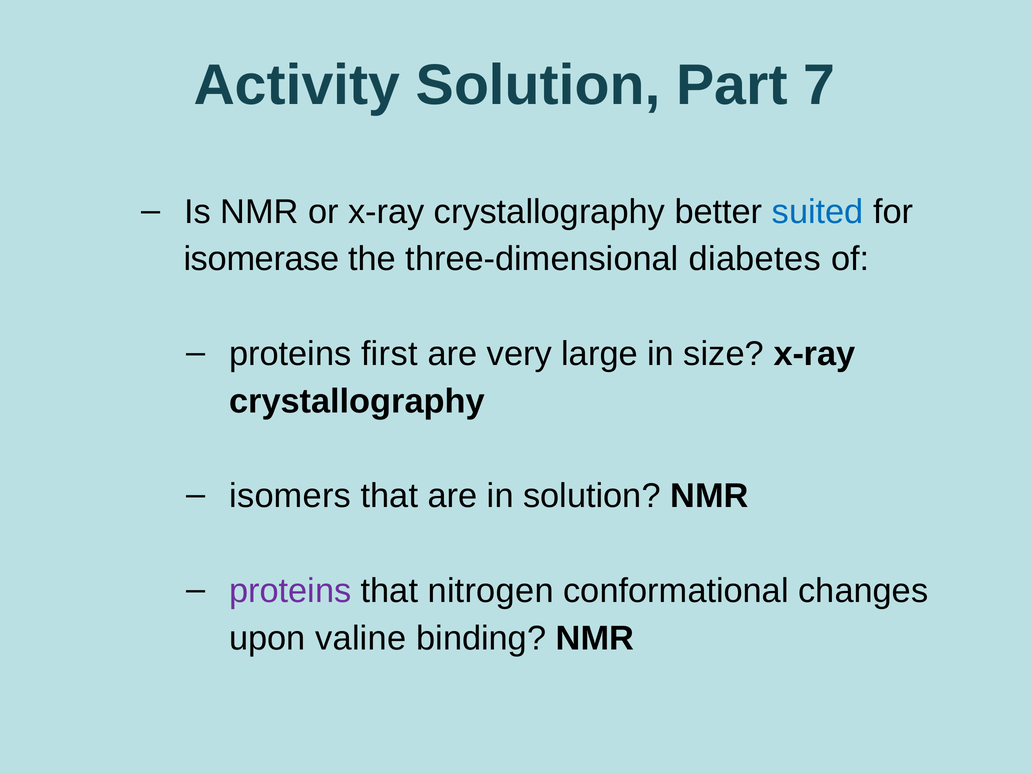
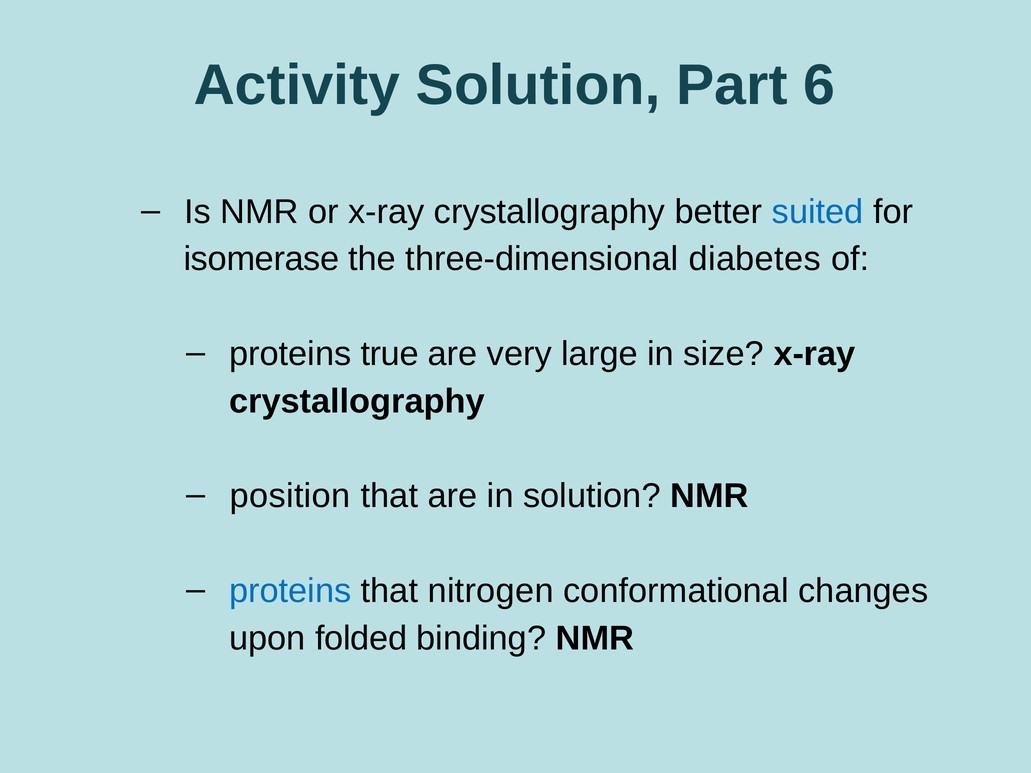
7: 7 -> 6 (819, 86)
first: first -> true (390, 354)
isomers: isomers -> position (290, 496)
proteins colour: purple -> blue (290, 591)
valine: valine -> folded (361, 638)
